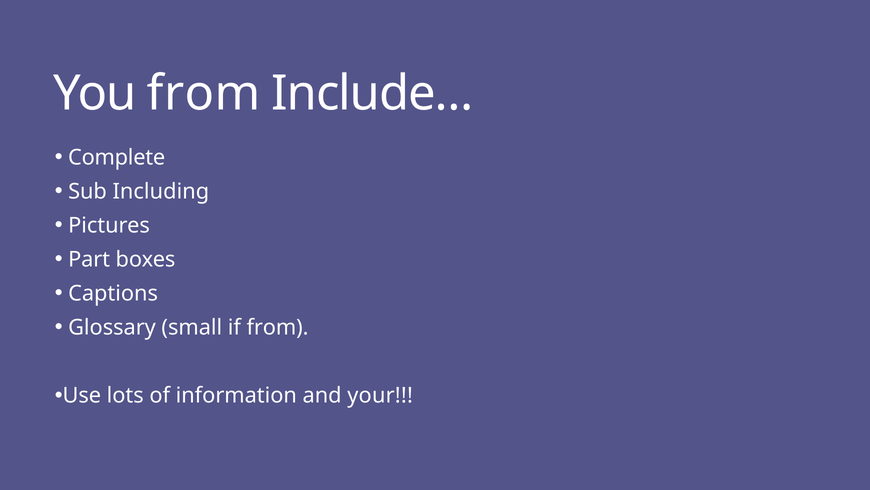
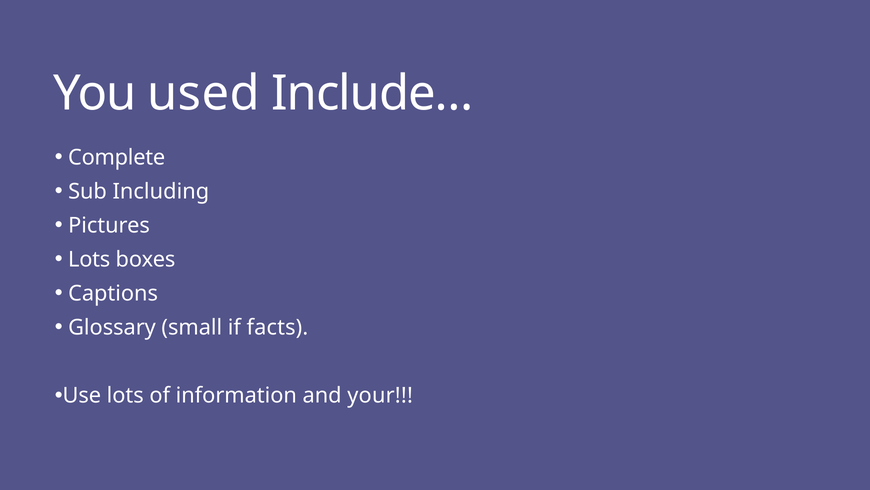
You from: from -> used (204, 94)
Part: Part -> Lots (89, 259)
if from: from -> facts (277, 327)
